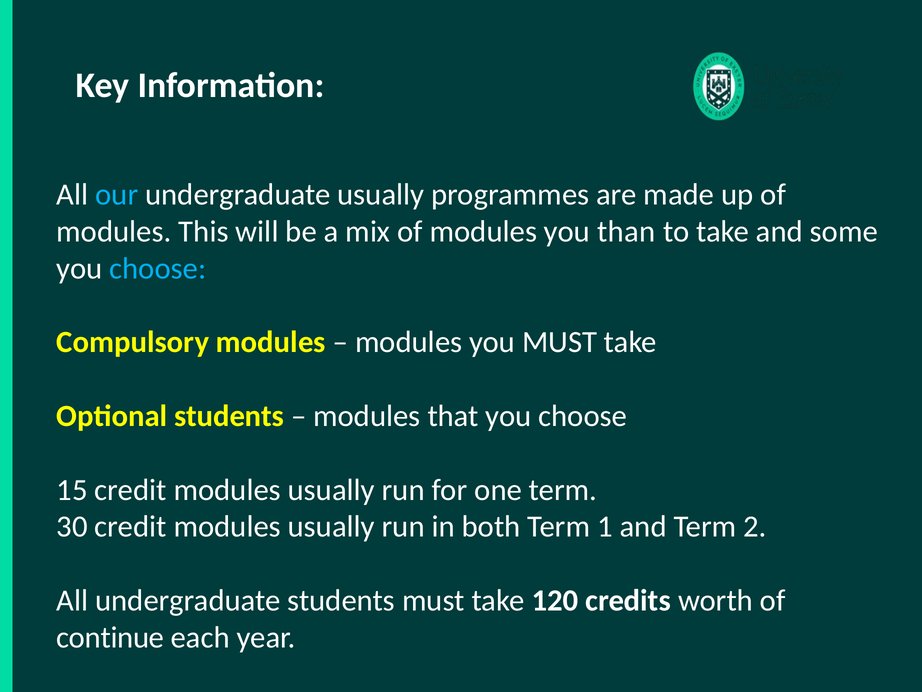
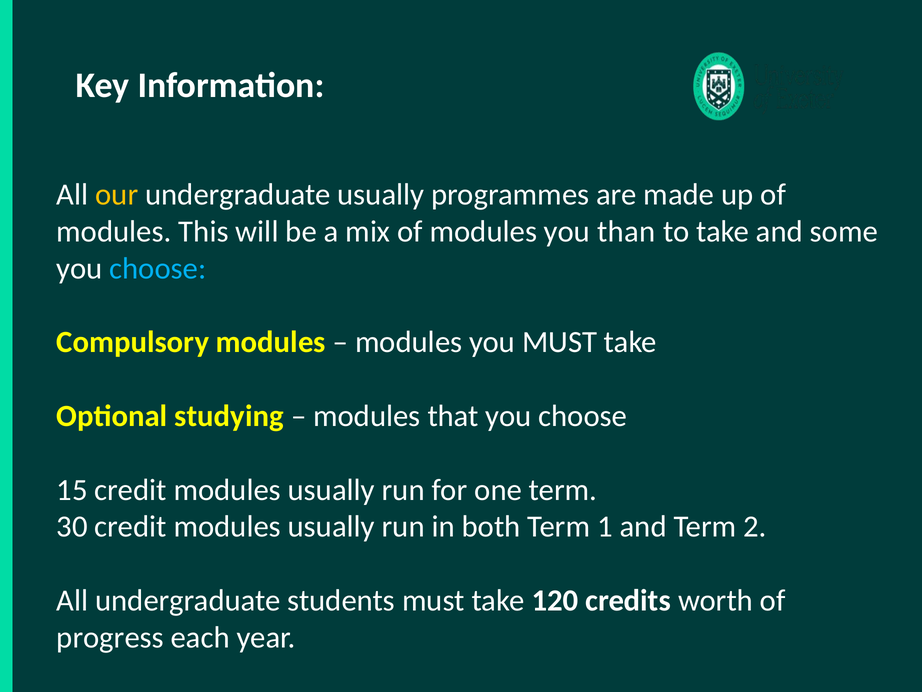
our colour: light blue -> yellow (117, 194)
Optional students: students -> studying (229, 416)
continue: continue -> progress (110, 637)
